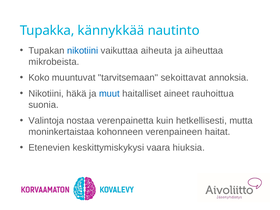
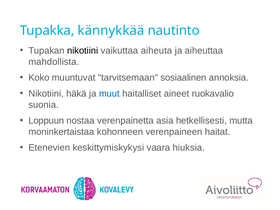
nikotiini colour: blue -> black (83, 51)
mikrobeista: mikrobeista -> mahdollista (54, 62)
sekoittavat: sekoittavat -> sosiaalinen (183, 78)
rauhoittua: rauhoittua -> ruokavalio (213, 94)
Valintoja: Valintoja -> Loppuun (46, 121)
kuin: kuin -> asia (165, 121)
